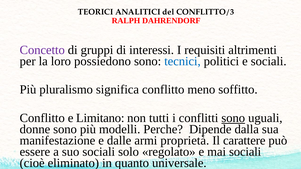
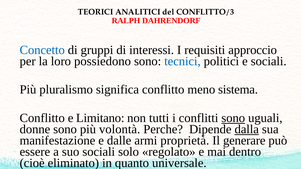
Concetto colour: purple -> blue (42, 50)
altrimenti: altrimenti -> approccio (253, 50)
soffitto: soffitto -> sistema (238, 90)
modelli: modelli -> volontà (120, 129)
dalla underline: none -> present (247, 129)
carattere: carattere -> generare (244, 141)
mai sociali: sociali -> dentro (245, 152)
